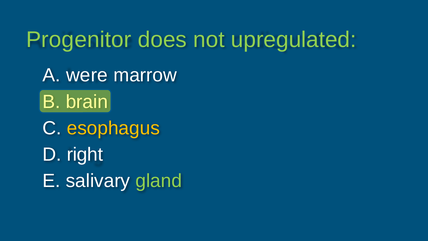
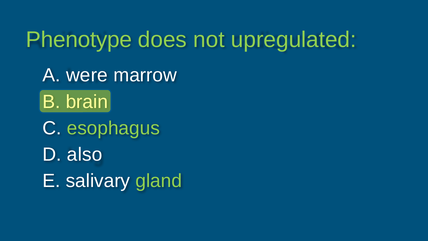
Progenitor: Progenitor -> Phenotype (79, 40)
esophagus colour: yellow -> light green (113, 128)
right: right -> also (85, 154)
